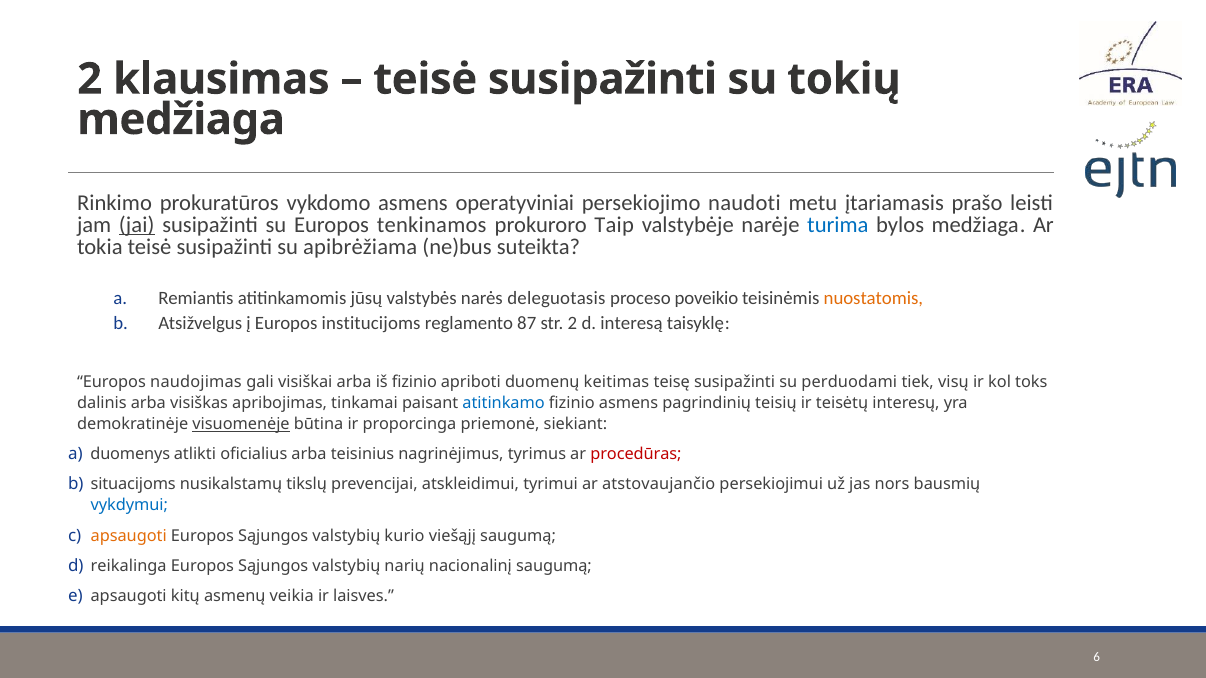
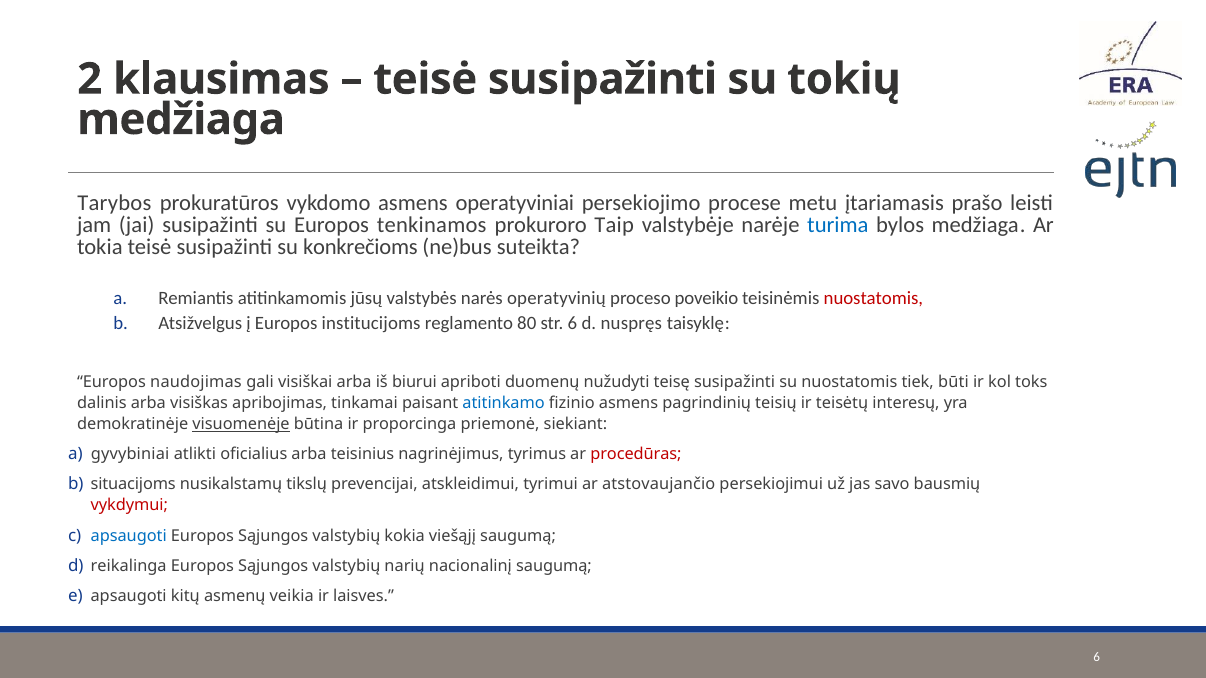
Rinkimo: Rinkimo -> Tarybos (114, 203)
naudoti: naudoti -> procese (745, 203)
jai underline: present -> none (137, 225)
apibrėžiama: apibrėžiama -> konkrečioms (360, 247)
deleguotasis: deleguotasis -> operatyvinių (556, 299)
nuostatomis colour: orange -> red (873, 299)
87: 87 -> 80 (527, 324)
str 2: 2 -> 6 (572, 324)
interesą: interesą -> nuspręs (631, 324)
iš fizinio: fizinio -> biurui (414, 382)
keitimas: keitimas -> nužudyti (617, 382)
su perduodami: perduodami -> nuostatomis (849, 382)
visų: visų -> būti (953, 382)
duomenys: duomenys -> gyvybiniai (130, 454)
nors: nors -> savo (892, 485)
vykdymui colour: blue -> red (129, 506)
apsaugoti colour: orange -> blue (129, 536)
kurio: kurio -> kokia (405, 536)
